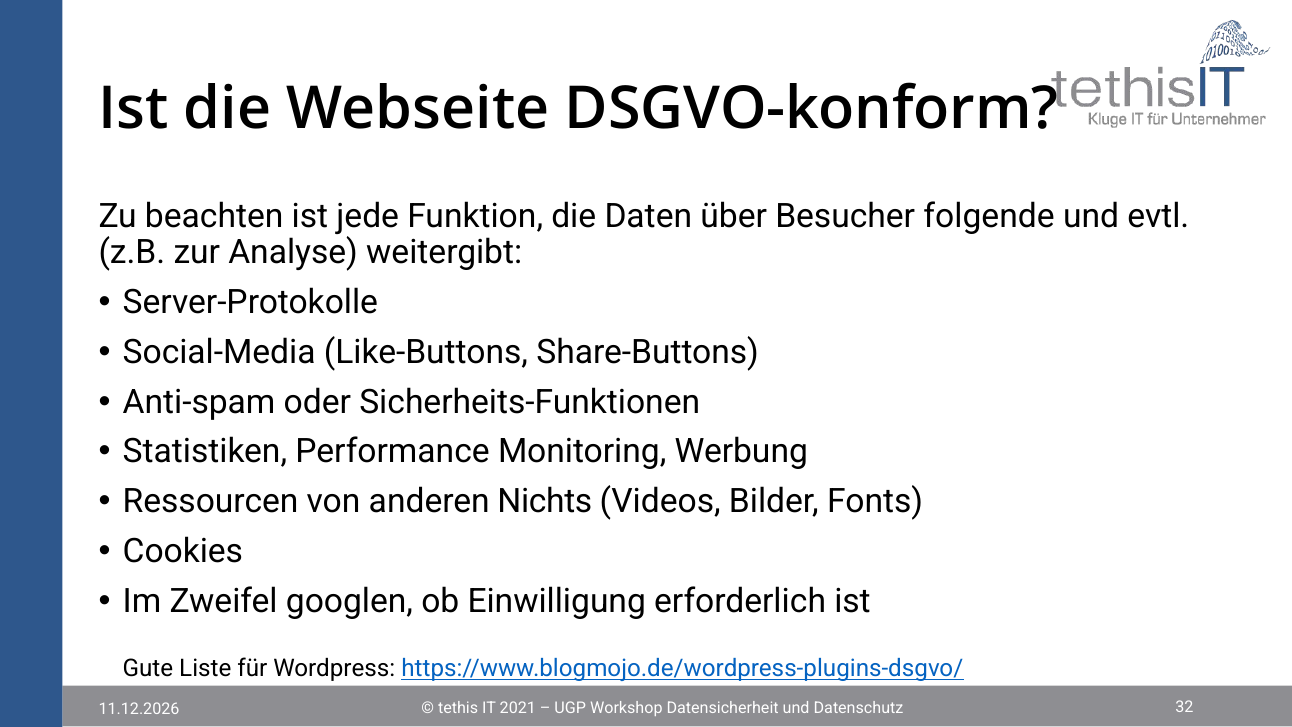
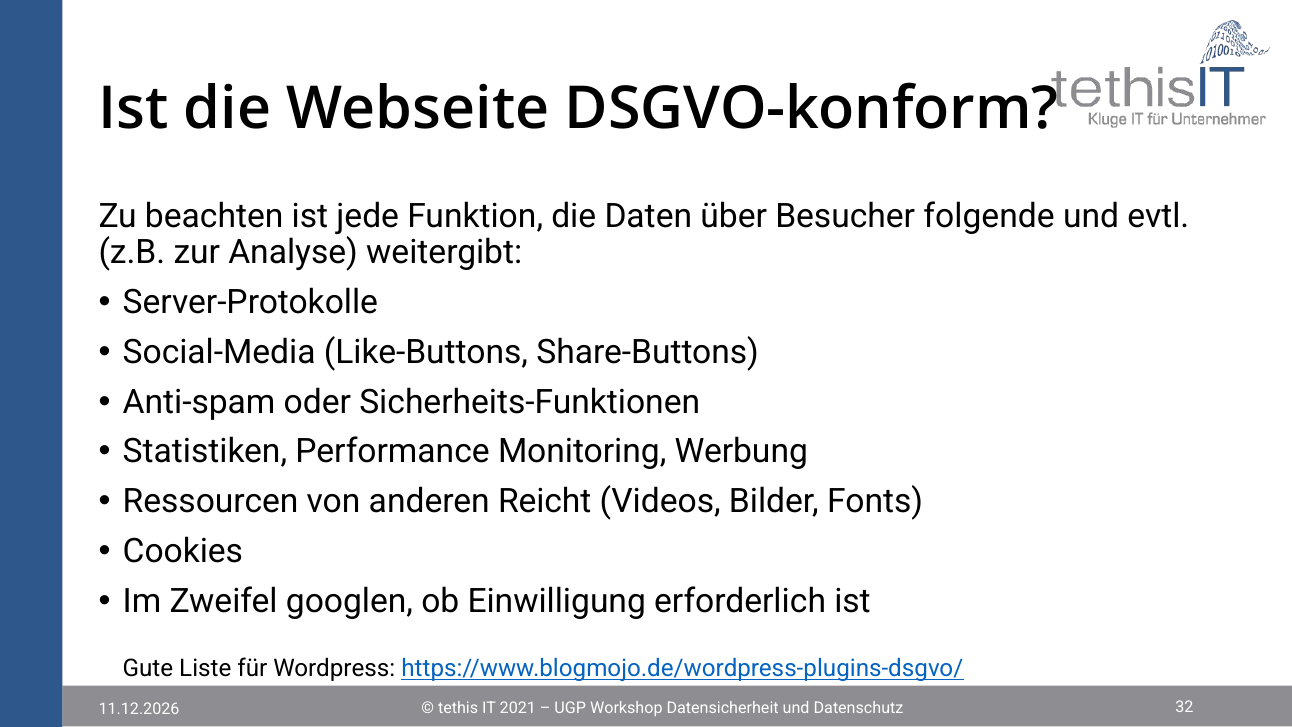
Nichts: Nichts -> Reicht (545, 502)
